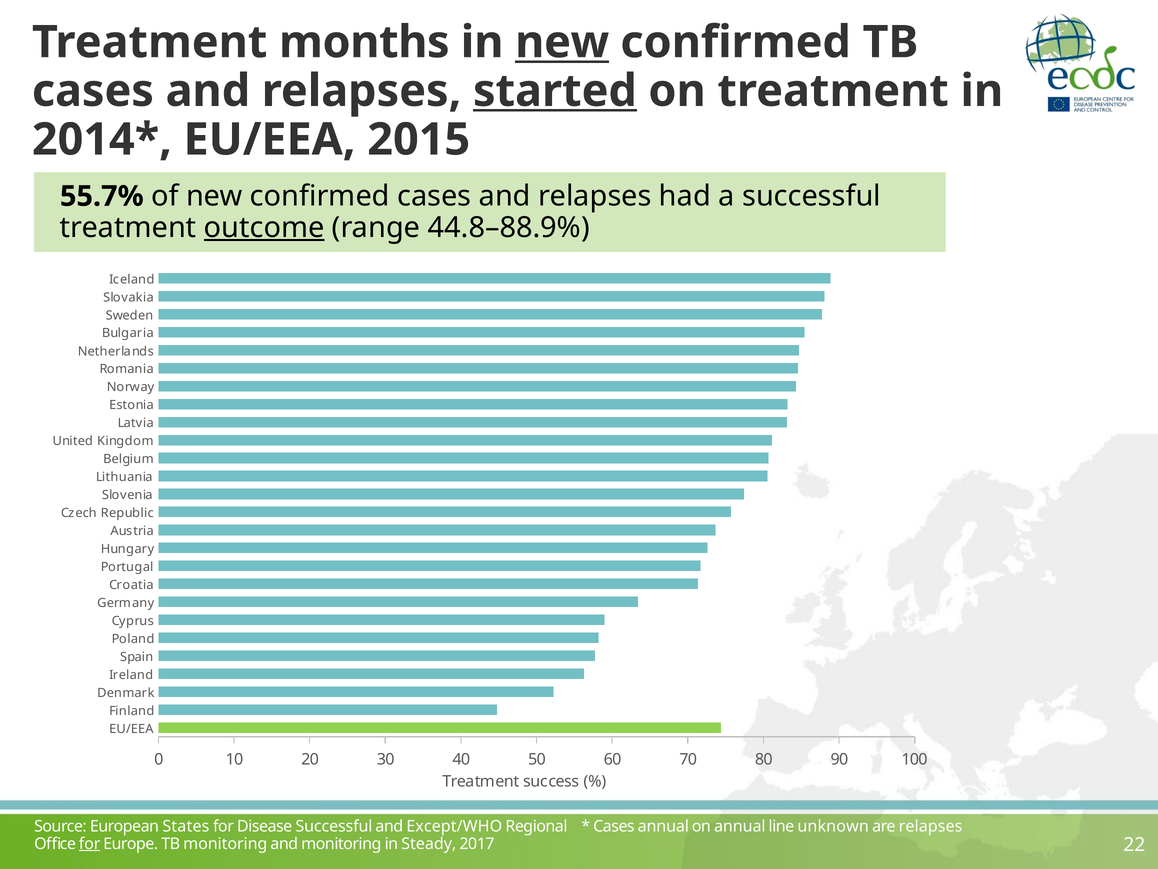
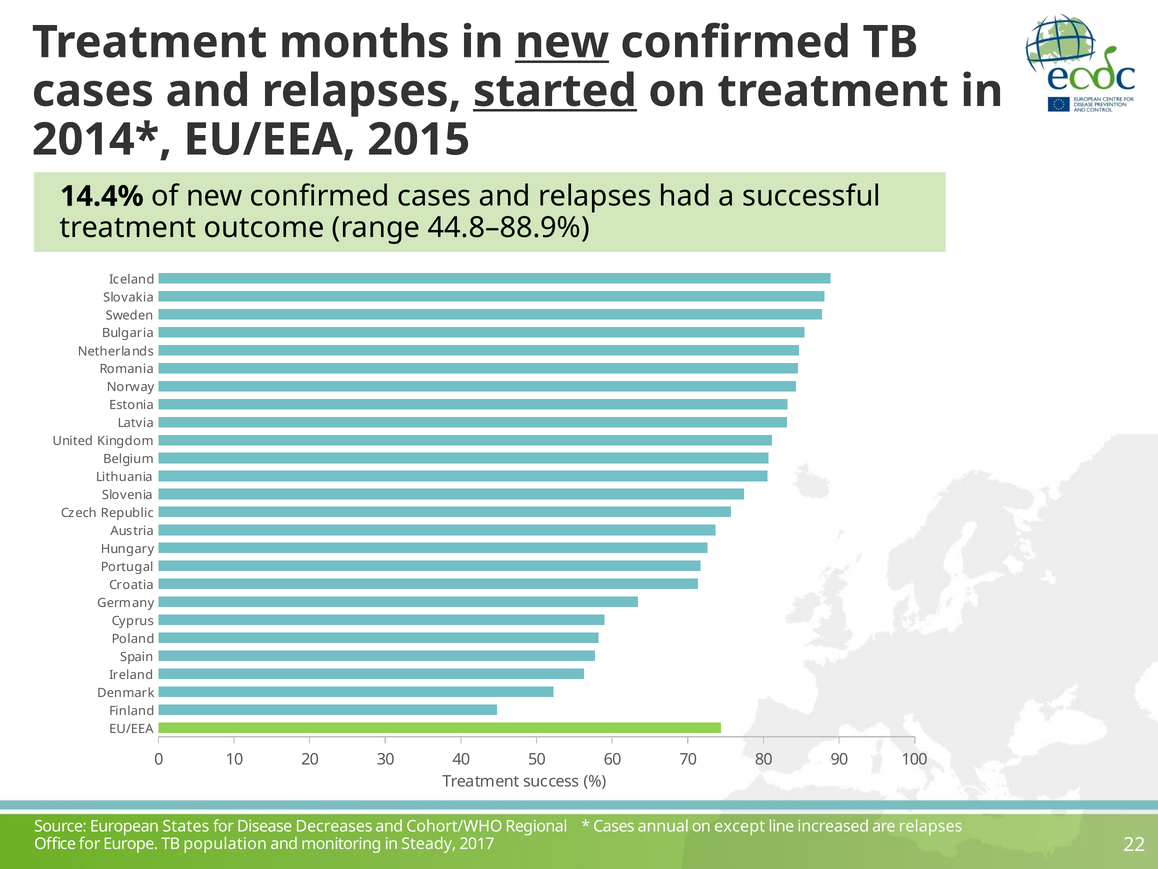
55.7%: 55.7% -> 14.4% (102, 196)
outcome underline: present -> none (264, 227)
Disease Successful: Successful -> Decreases (334, 826)
Except/WHO: Except/WHO -> Cohort/WHO (454, 826)
on annual: annual -> except (740, 826)
unknown: unknown -> increased (833, 826)
for underline: present -> none (90, 843)
TB monitoring: monitoring -> population (225, 843)
